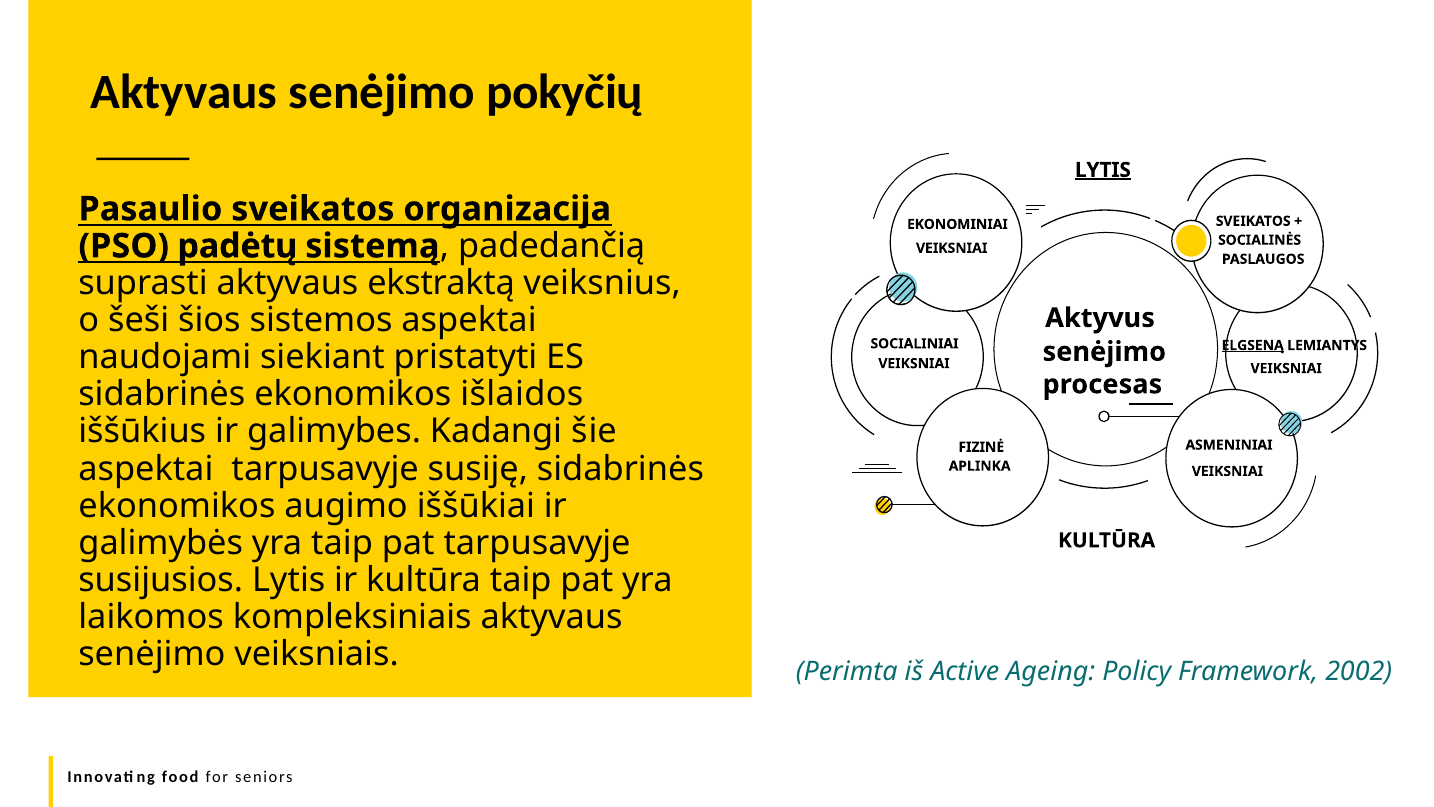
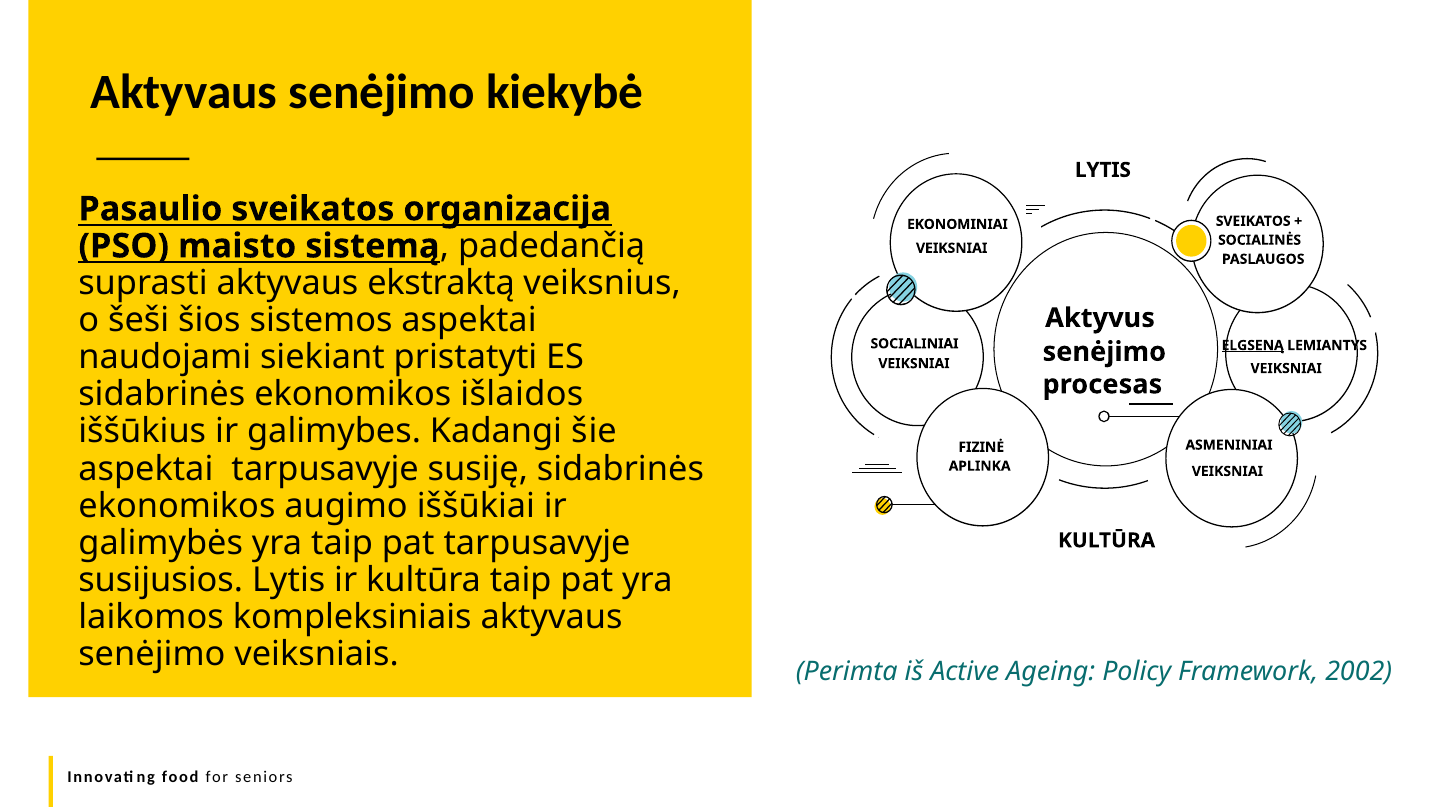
pokyčių: pokyčių -> kiekybė (565, 93)
LYTIS underline: present -> none (1103, 170)
padėtų: padėtų -> maisto (237, 246)
